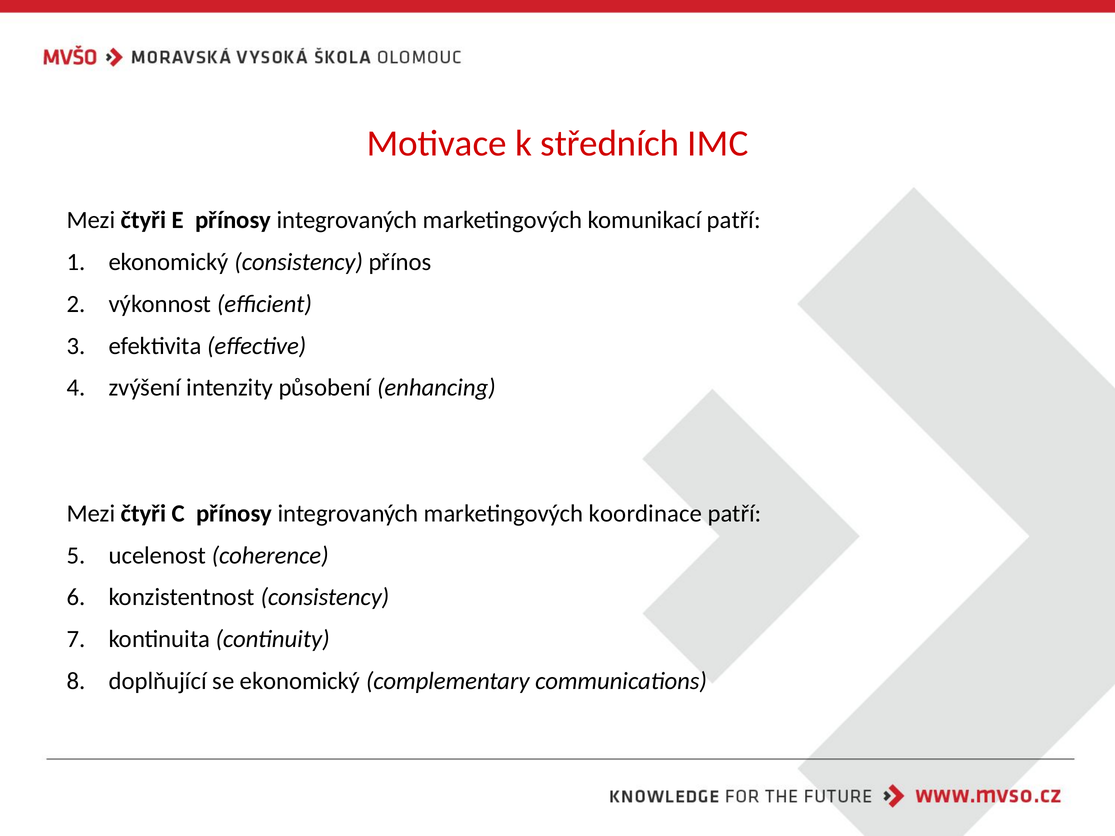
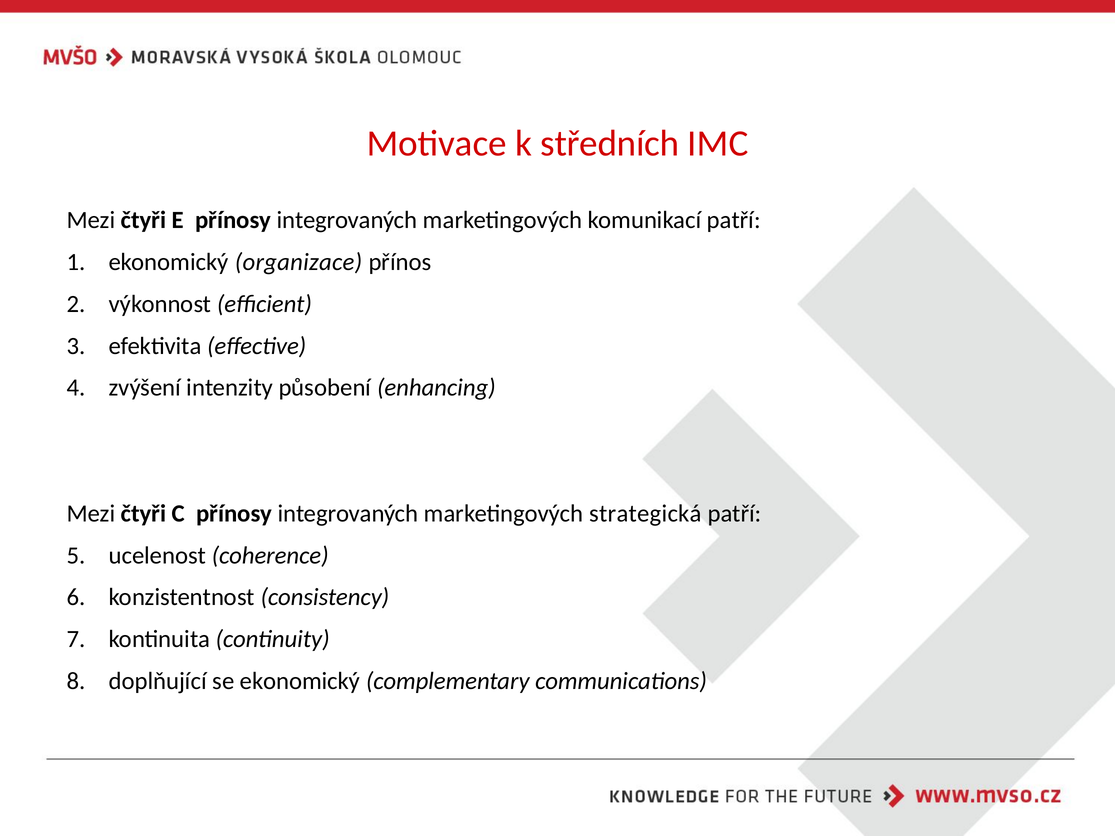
ekonomický consistency: consistency -> organizace (298, 262)
koordinace: koordinace -> strategická (645, 514)
